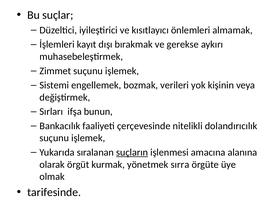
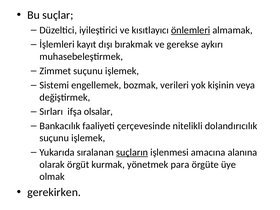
önlemleri underline: none -> present (191, 30)
bunun: bunun -> olsalar (98, 112)
sırra: sırra -> para (180, 164)
tarifesinde: tarifesinde -> gerekirken (54, 192)
